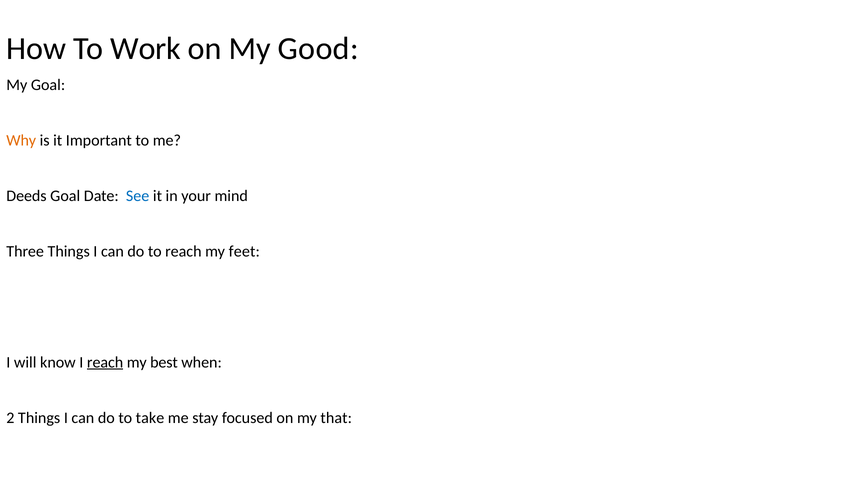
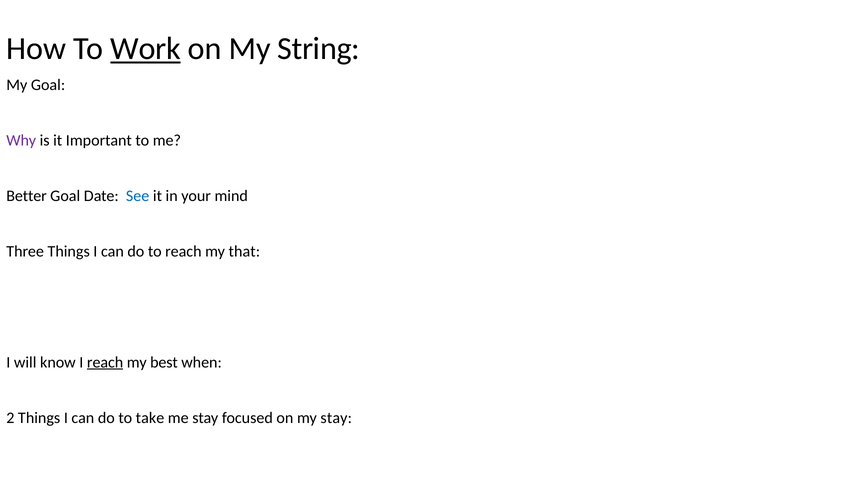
Work underline: none -> present (145, 48)
Good: Good -> String (319, 48)
Why colour: orange -> purple (21, 140)
Deeds: Deeds -> Better (27, 196)
feet: feet -> that (244, 251)
my that: that -> stay (336, 418)
